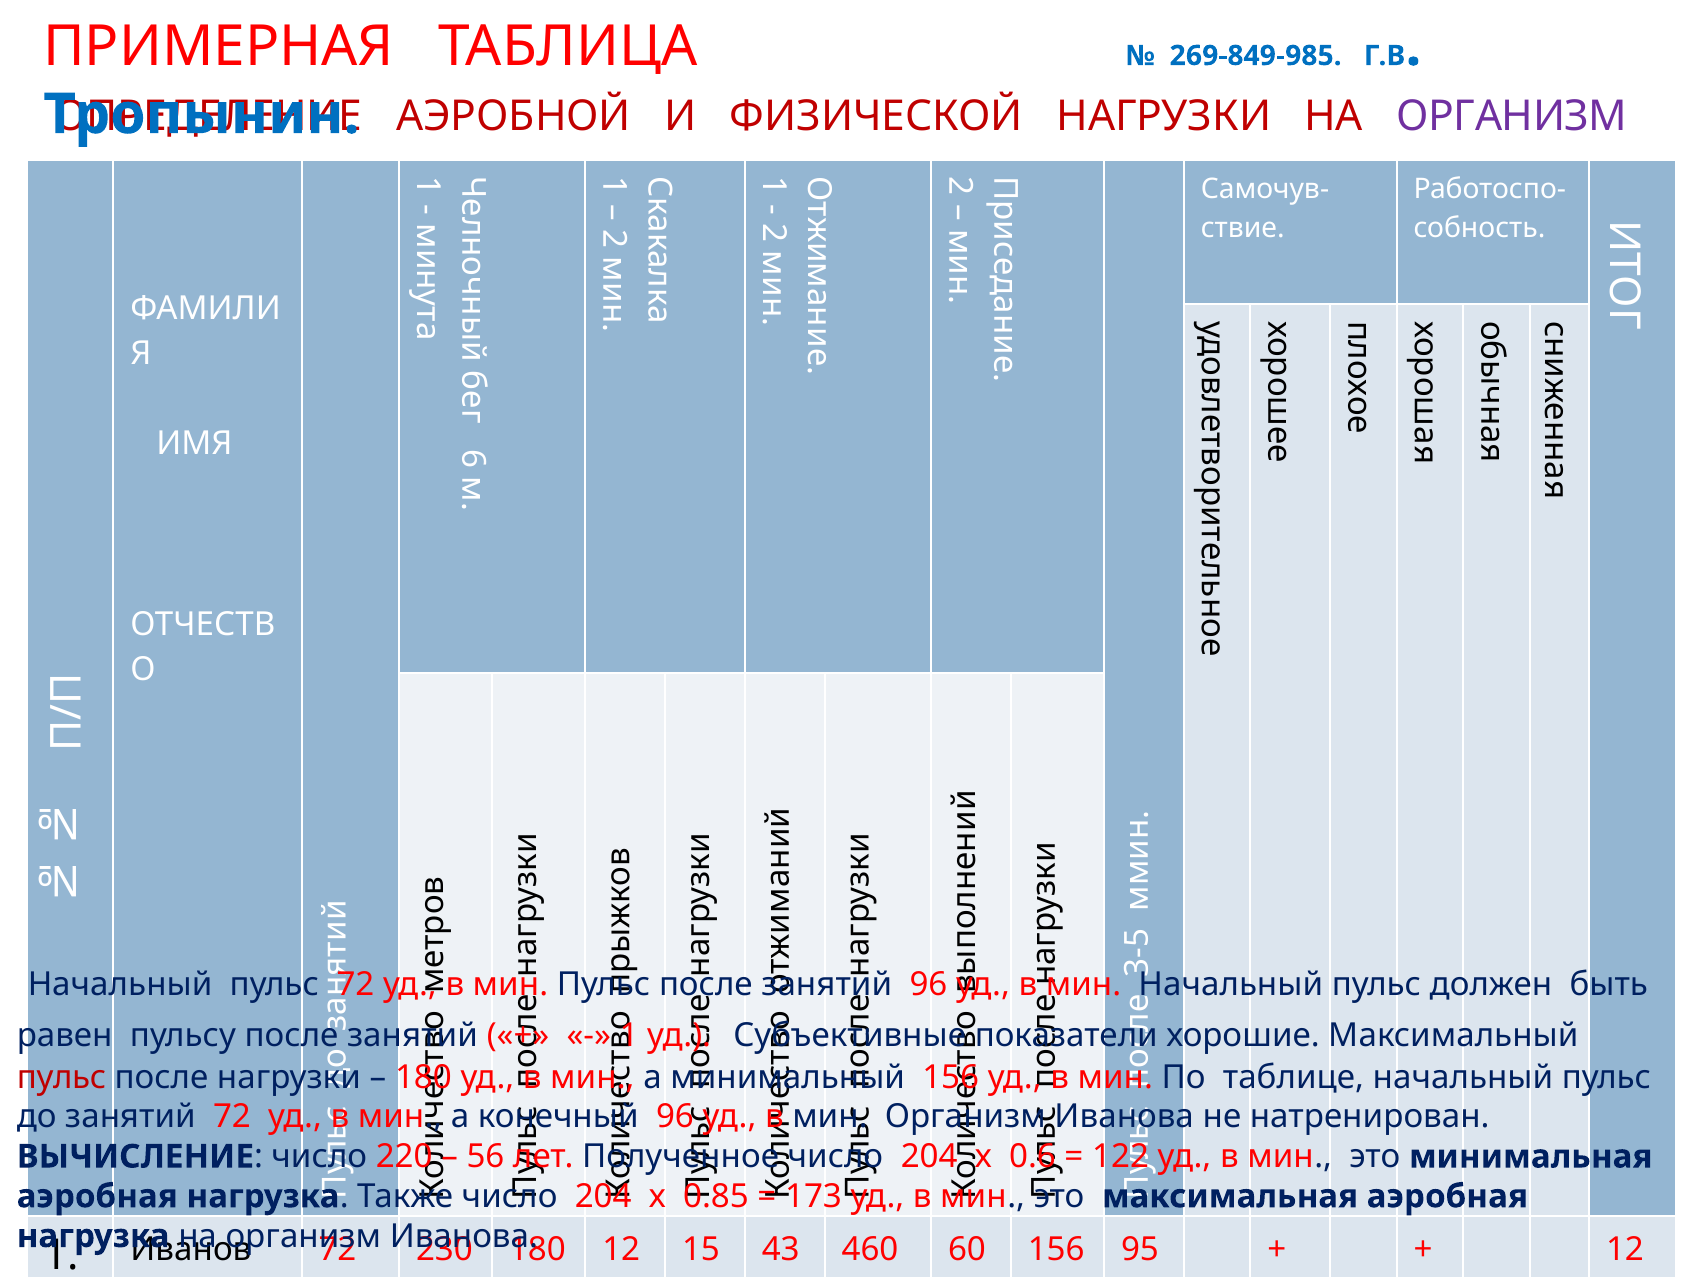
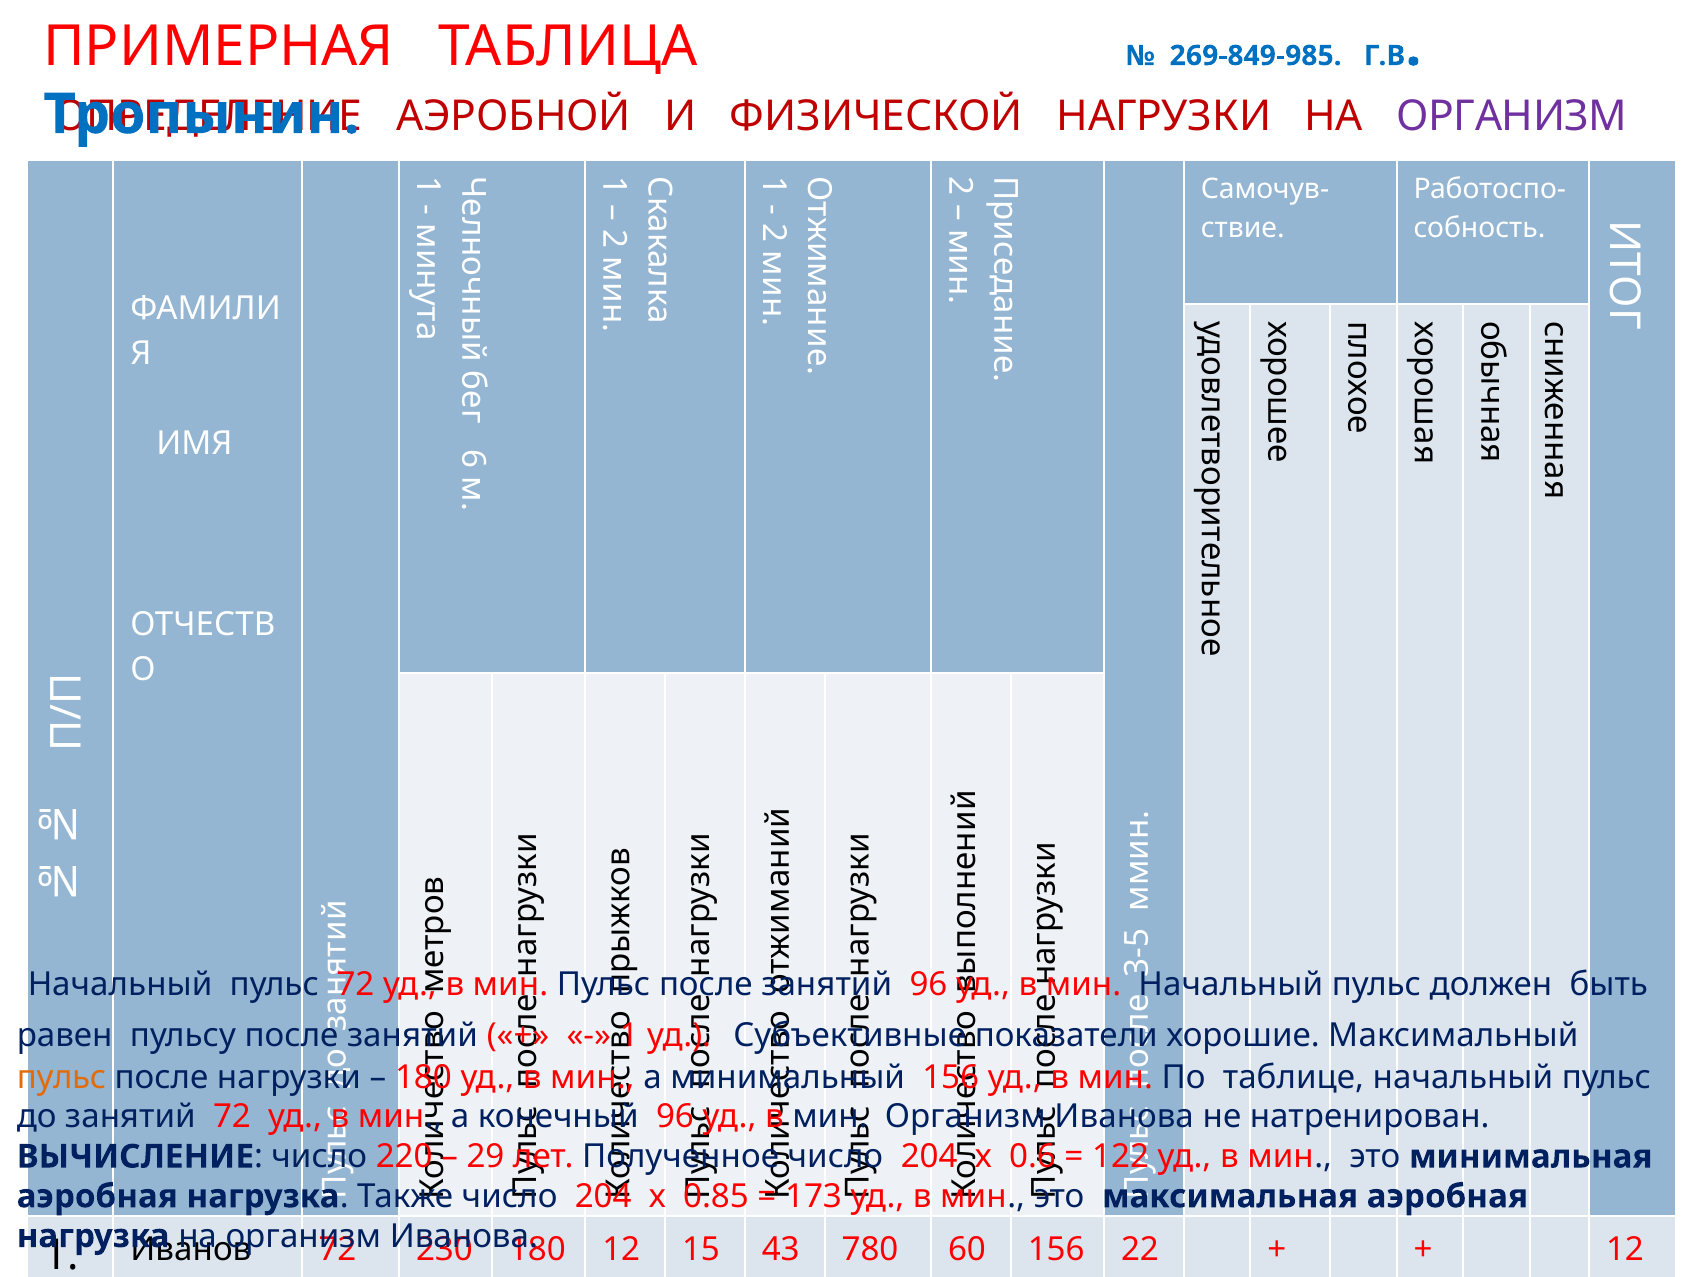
пульс colour: red -> orange (62, 1077)
56: 56 -> 29 (485, 1157)
460: 460 -> 780 (870, 1249)
95: 95 -> 22 (1140, 1249)
